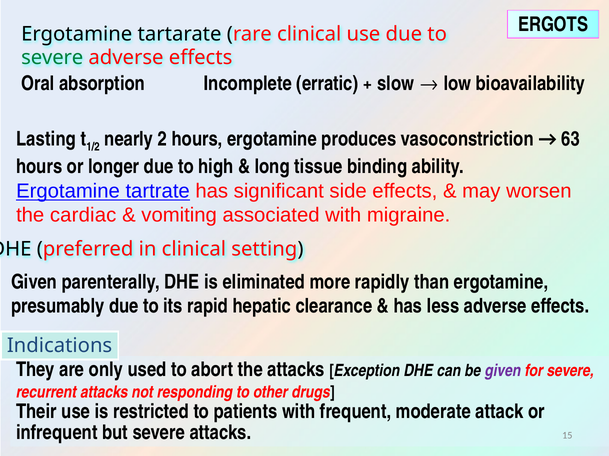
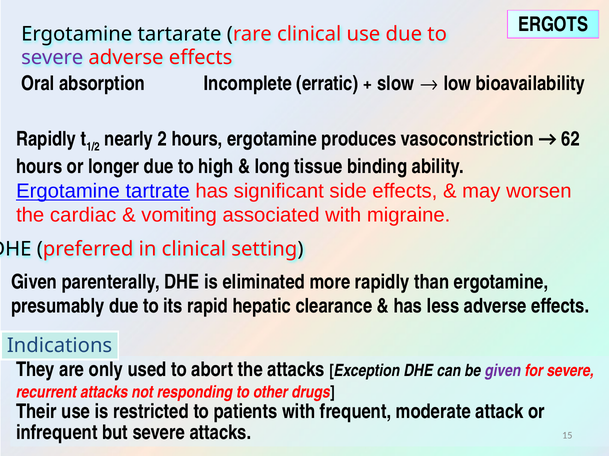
severe colour: green -> purple (52, 57)
Lasting: Lasting -> Rapidly (46, 139)
63: 63 -> 62 (571, 139)
